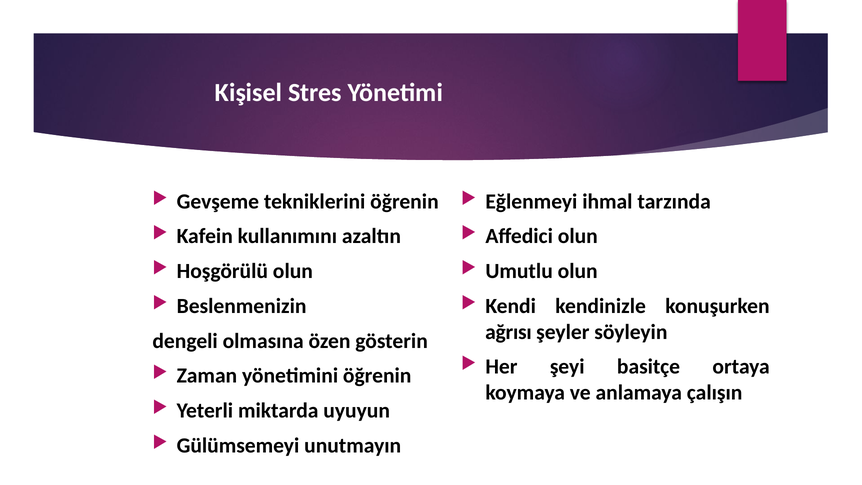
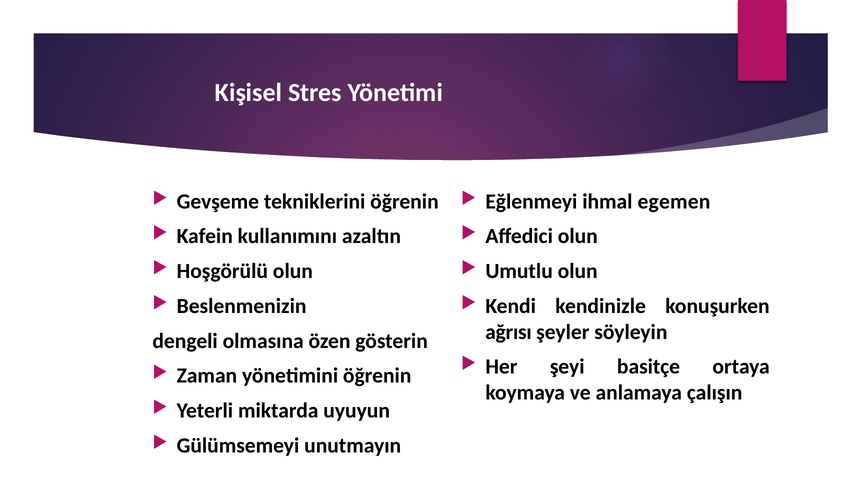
tarzında: tarzında -> egemen (674, 201)
